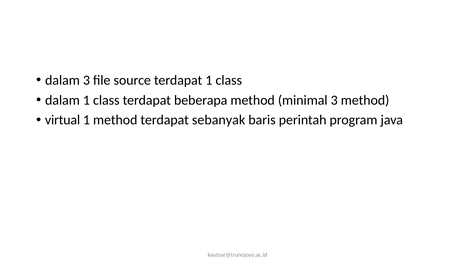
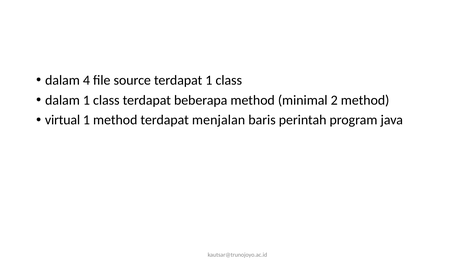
dalam 3: 3 -> 4 (86, 80)
minimal 3: 3 -> 2 (334, 100)
sebanyak: sebanyak -> menjalan (219, 120)
